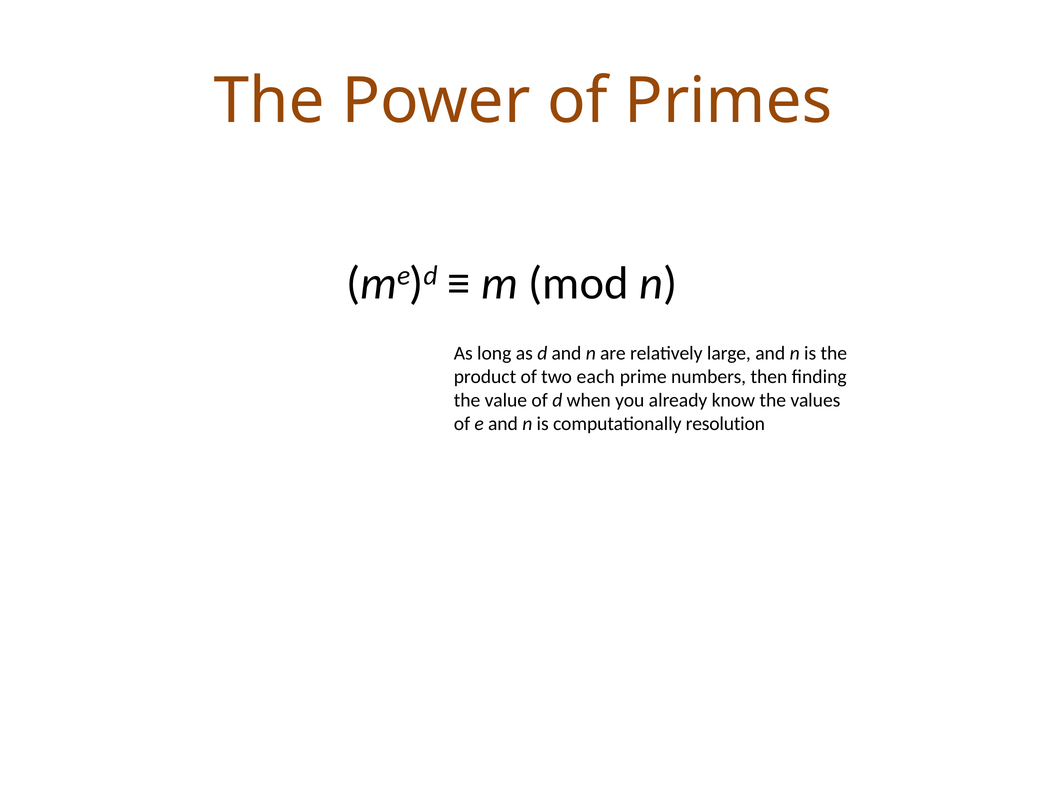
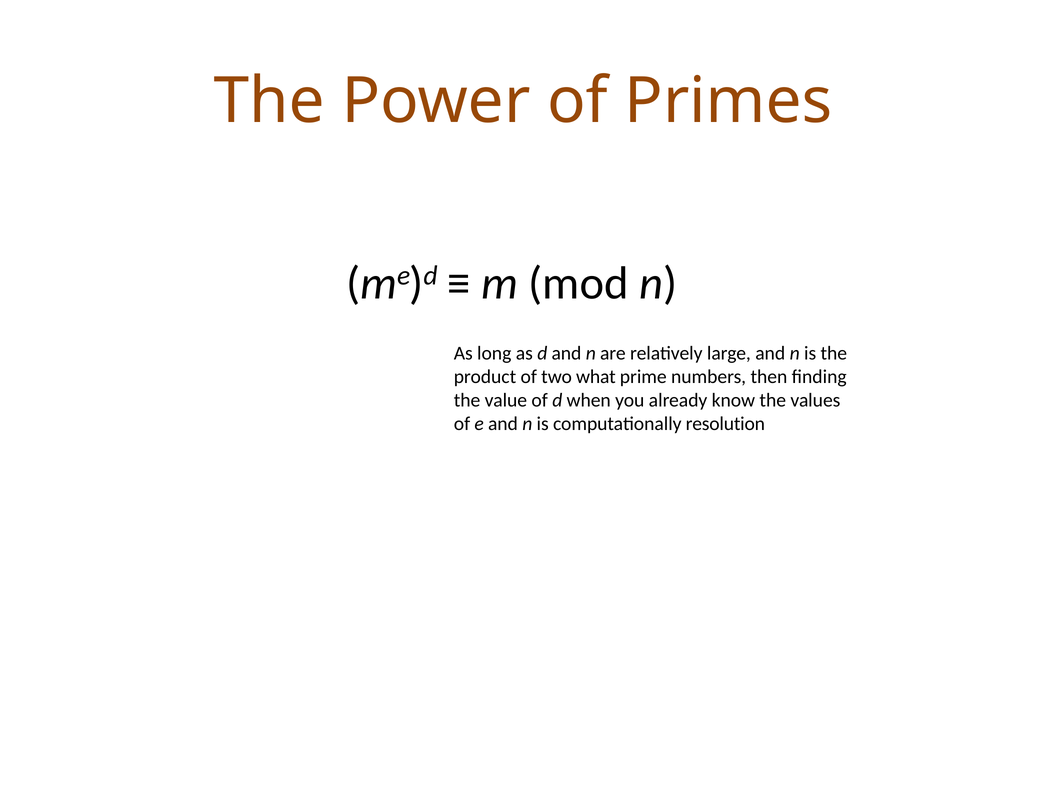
each: each -> what (596, 377)
